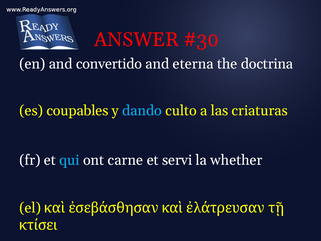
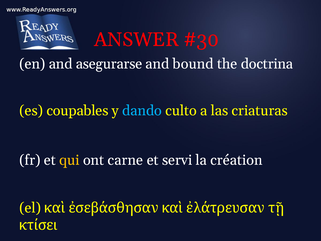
convertido: convertido -> asegurarse (109, 64)
eterna: eterna -> bound (193, 64)
qui colour: light blue -> yellow (69, 160)
whether: whether -> création (236, 160)
